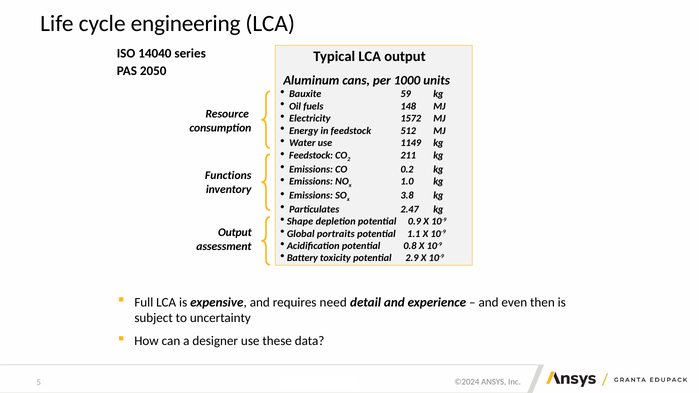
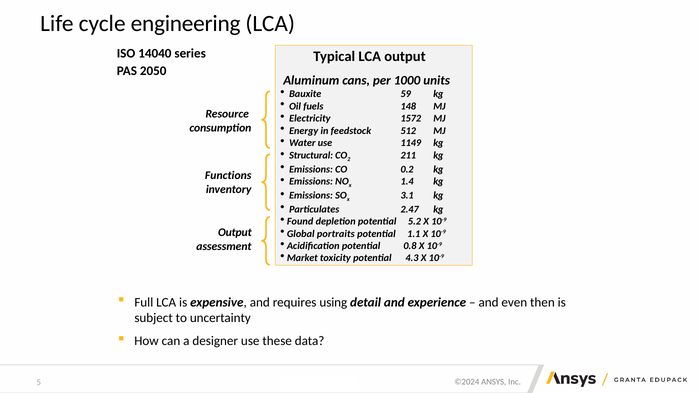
Feedstock: Feedstock -> Structural (311, 155)
1.0: 1.0 -> 1.4 (407, 181)
3.8: 3.8 -> 3.1 (407, 195)
Shape: Shape -> Found (300, 222)
0.9: 0.9 -> 5.2 (414, 222)
Battery: Battery -> Market (302, 258)
2.9: 2.9 -> 4.3 (412, 258)
need: need -> using (333, 303)
